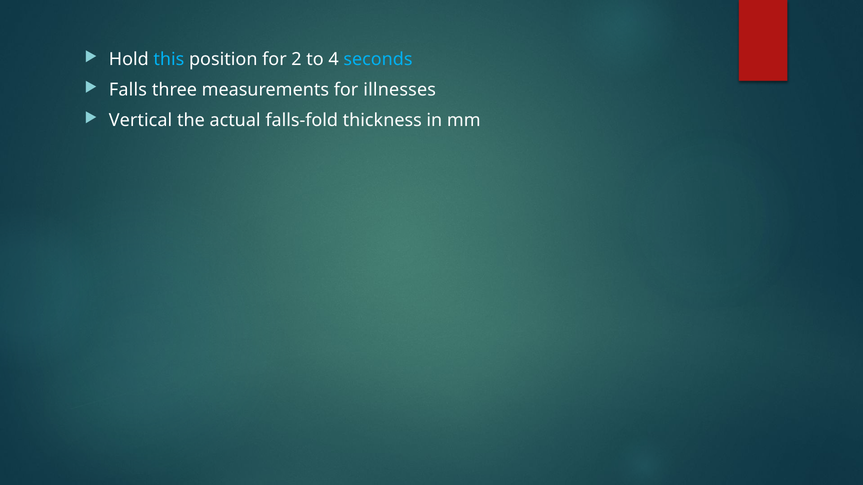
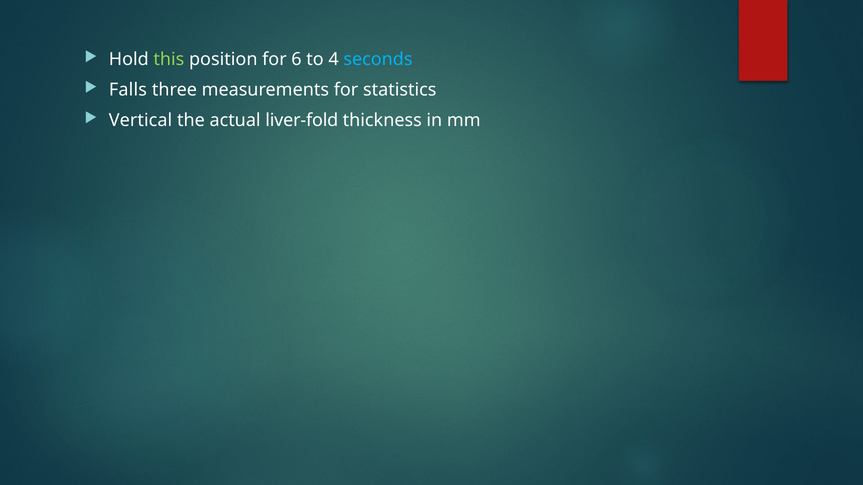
this colour: light blue -> light green (169, 59)
2: 2 -> 6 (296, 59)
illnesses: illnesses -> statistics (400, 90)
falls-fold: falls-fold -> liver-fold (302, 121)
